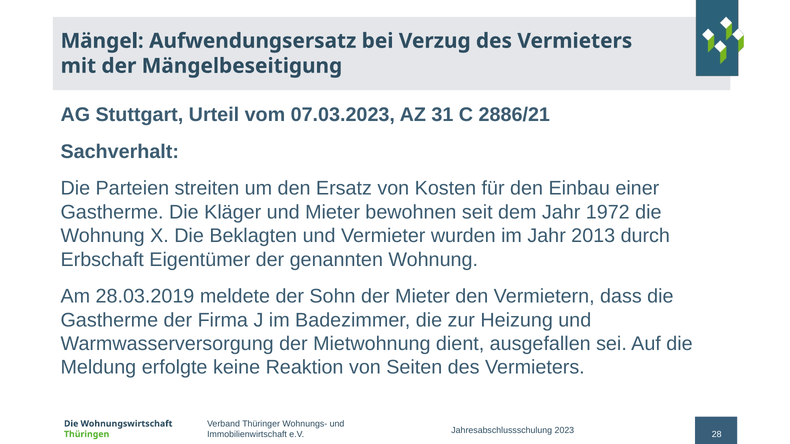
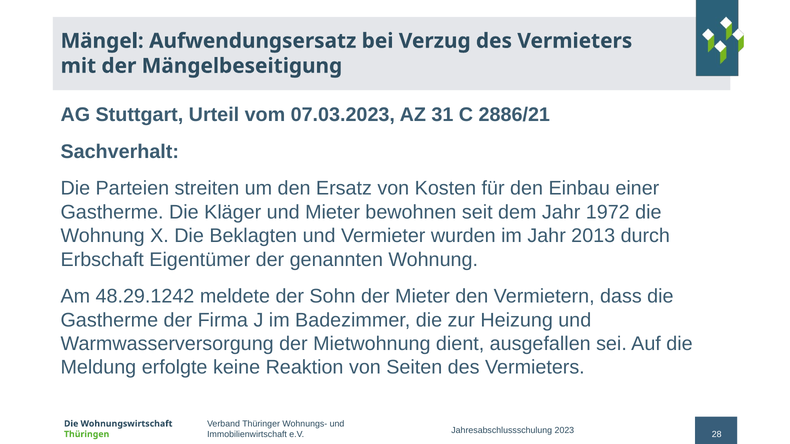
28.03.2019: 28.03.2019 -> 48.29.1242 (145, 297)
